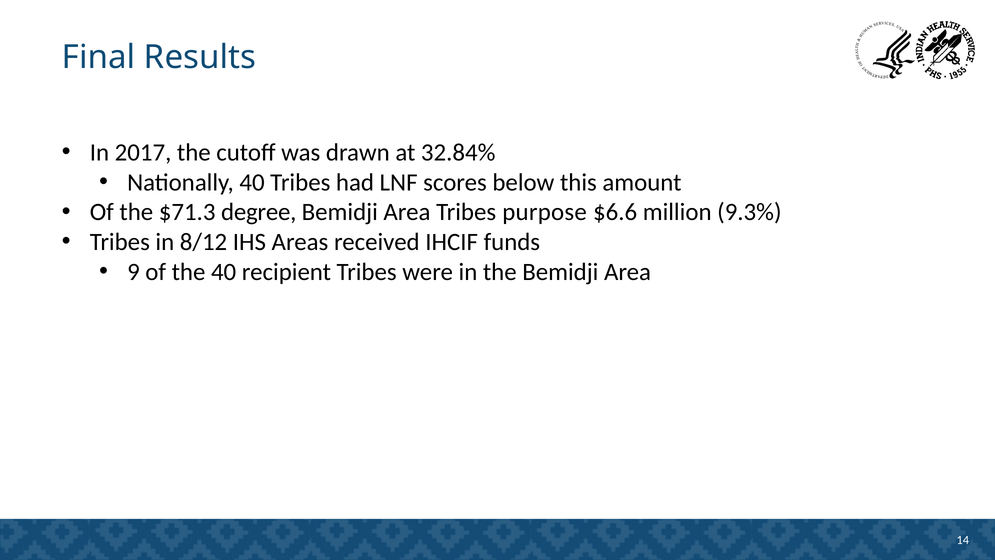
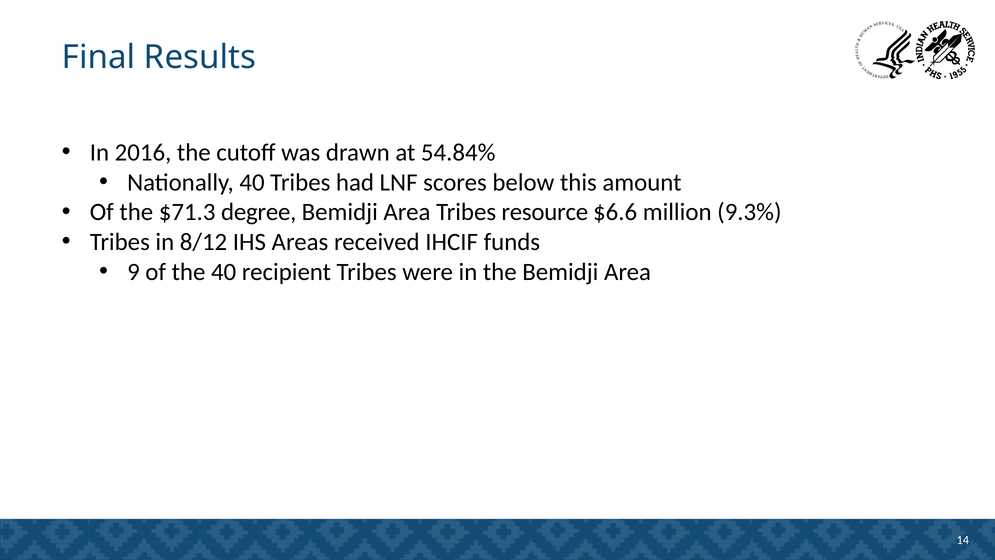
2017: 2017 -> 2016 (143, 152)
32.84%: 32.84% -> 54.84% (458, 152)
purpose: purpose -> resource (545, 212)
